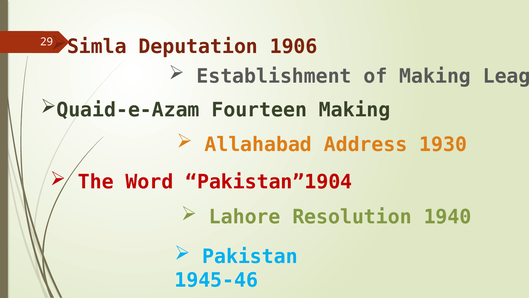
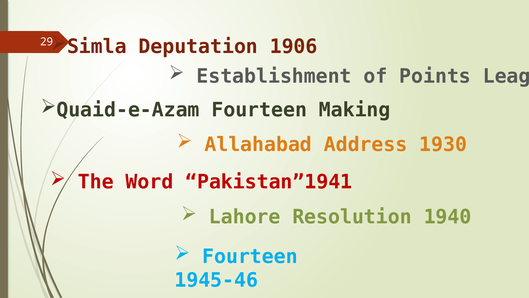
of Making: Making -> Points (435, 76)
Pakistan”1904: Pakistan”1904 -> Pakistan”1941 (269, 182)
Pakistan: Pakistan -> Fourteen (250, 256)
